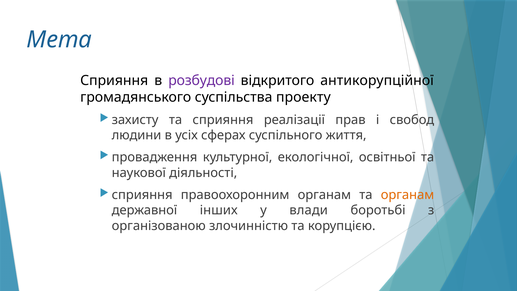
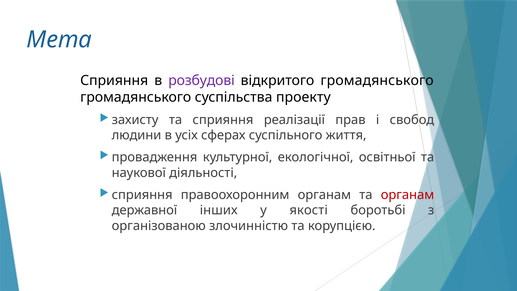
відкритого антикорупційної: антикорупційної -> громадянського (377, 80)
органам colour: orange -> red (407, 195)
влади: влади -> якості (309, 210)
